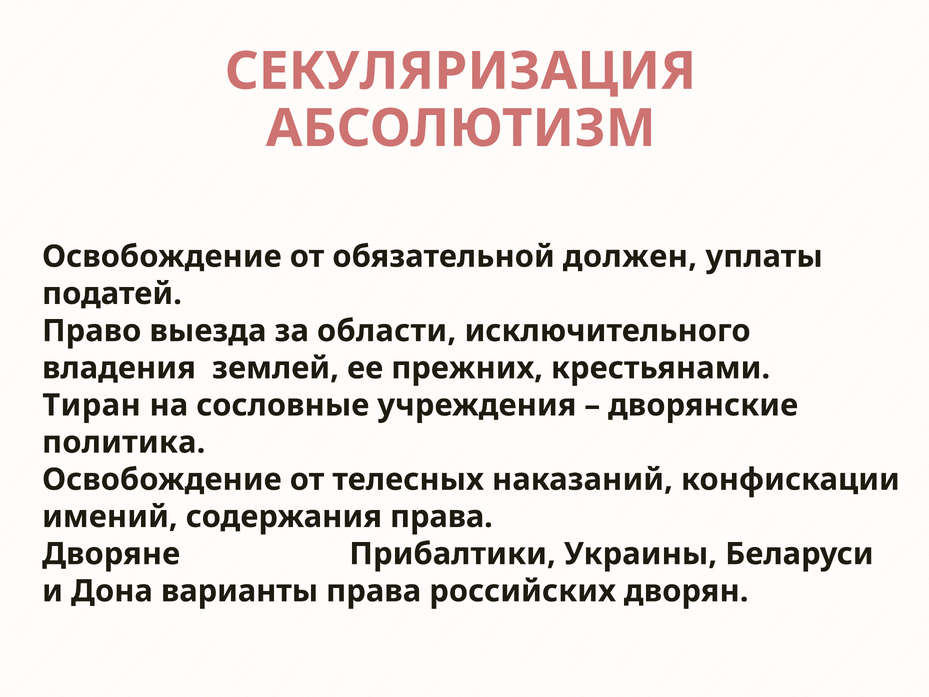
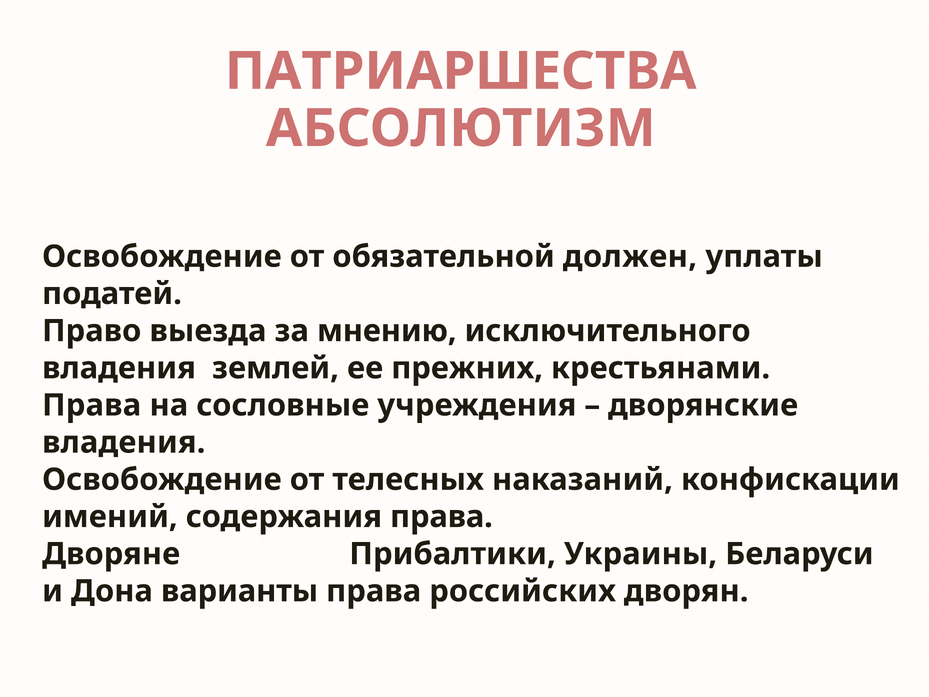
СЕКУЛЯРИЗАЦИЯ: СЕКУЛЯРИЗАЦИЯ -> ПАТРИАРШЕСТВА (461, 71)
области: области -> мнению (387, 331)
Тиран: Тиран -> Права (92, 405)
политика: политика -> владения (124, 442)
